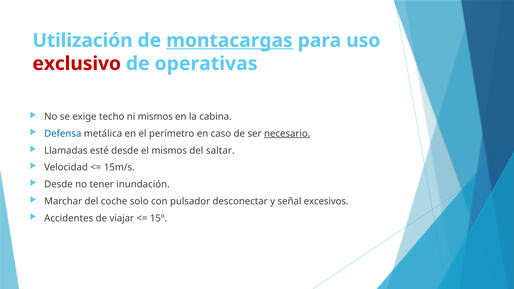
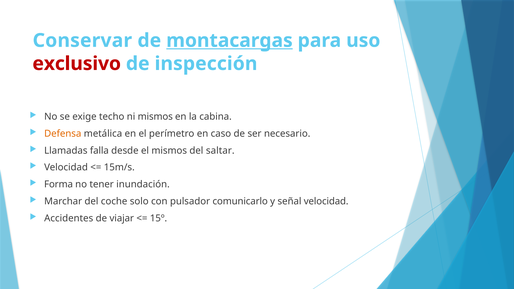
Utilización: Utilización -> Conservar (82, 41)
operativas: operativas -> inspección (206, 64)
Defensa colour: blue -> orange (63, 134)
necesario underline: present -> none (287, 134)
esté: esté -> falla (99, 151)
Desde: Desde -> Forma (59, 184)
desconectar: desconectar -> comunicarlo (240, 201)
señal excesivos: excesivos -> velocidad (326, 201)
